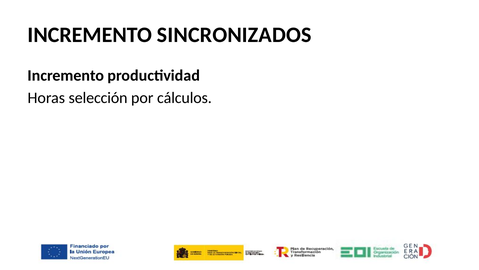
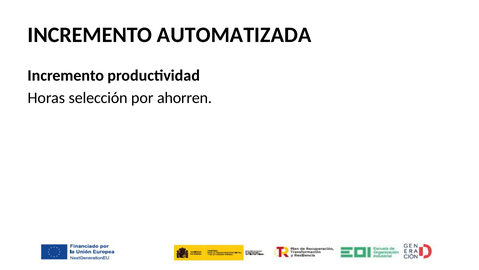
SINCRONIZADOS: SINCRONIZADOS -> AUTOMATIZADA (234, 35)
cálculos: cálculos -> ahorren (184, 98)
